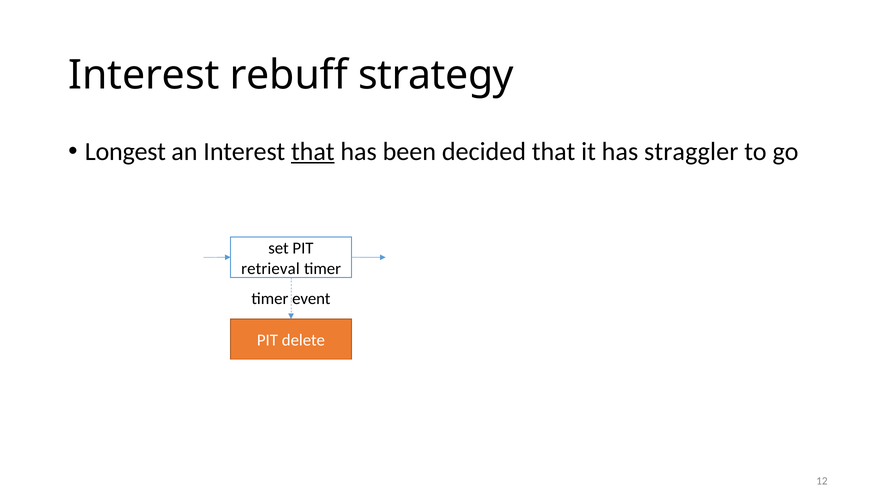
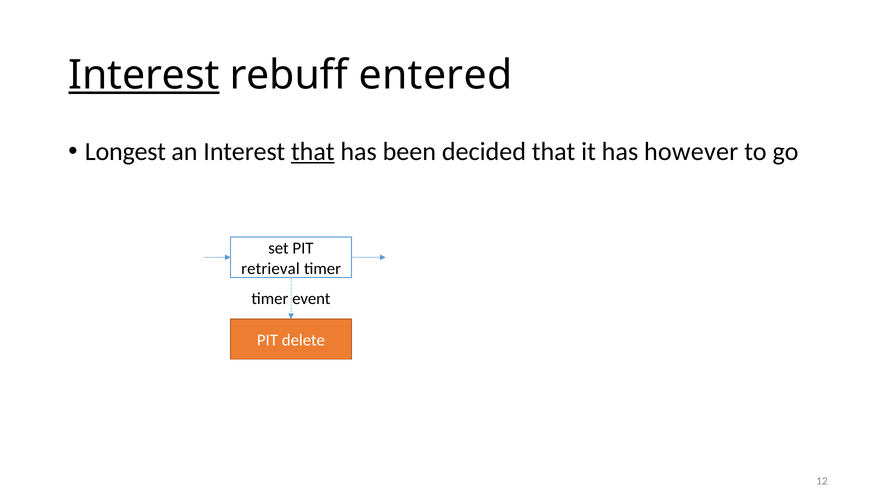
Interest underline: none -> present (144, 75)
strategy: strategy -> entered (436, 75)
straggler: straggler -> however (691, 151)
